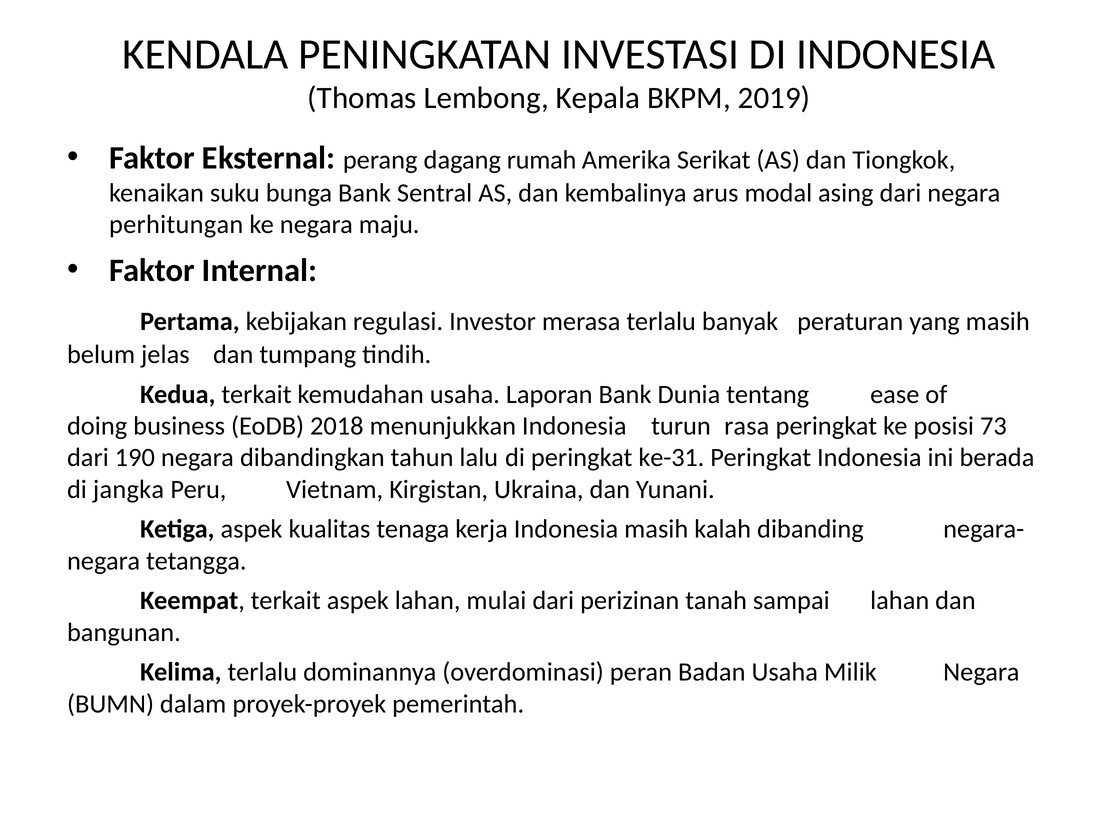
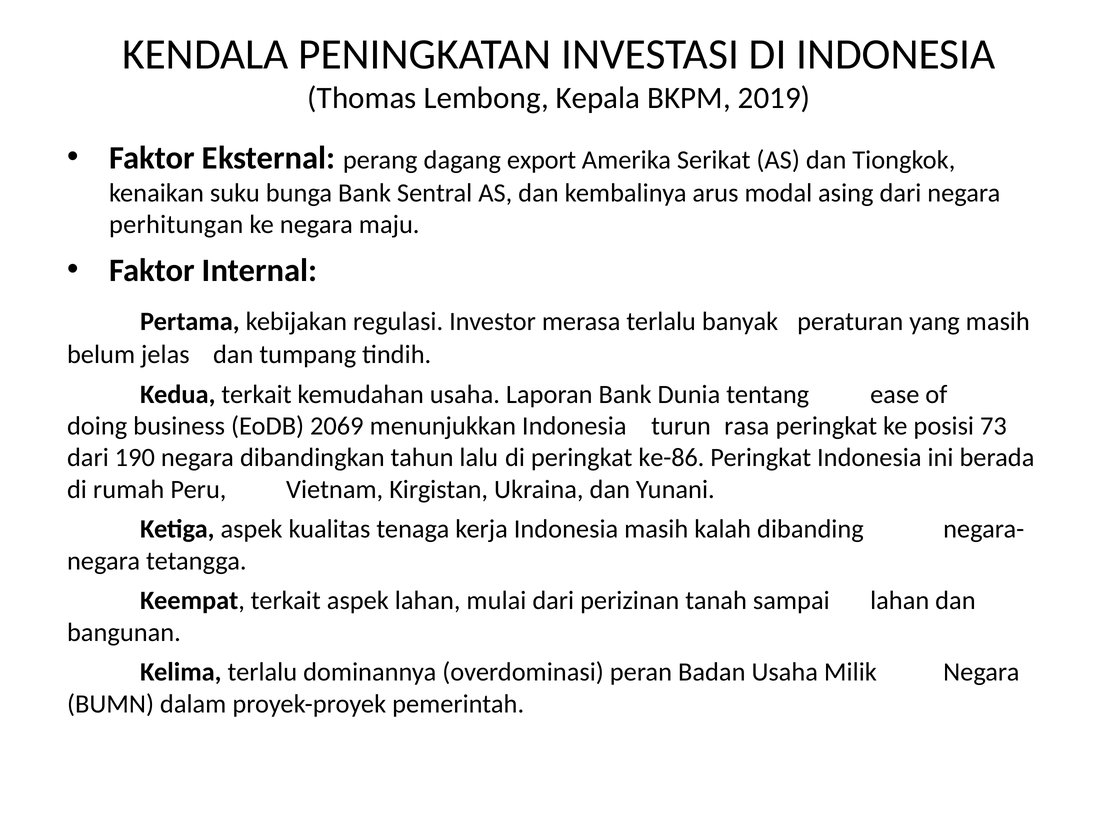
rumah: rumah -> export (542, 160)
2018: 2018 -> 2069 (337, 426)
ke-31: ke-31 -> ke-86 (671, 458)
jangka: jangka -> rumah (129, 489)
